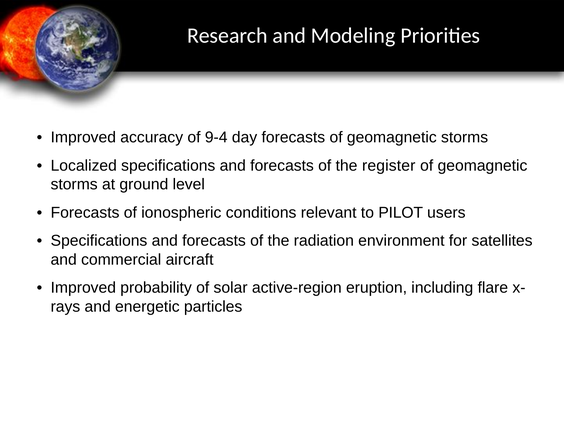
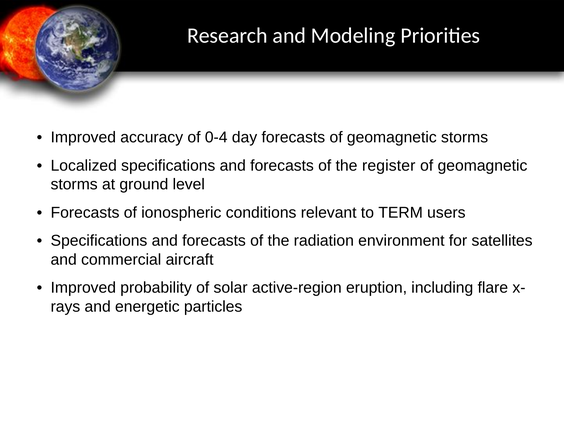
9-4: 9-4 -> 0-4 (216, 137)
PILOT: PILOT -> TERM (401, 213)
